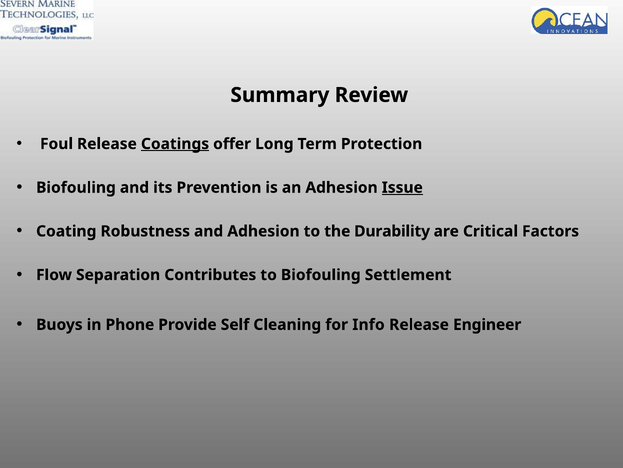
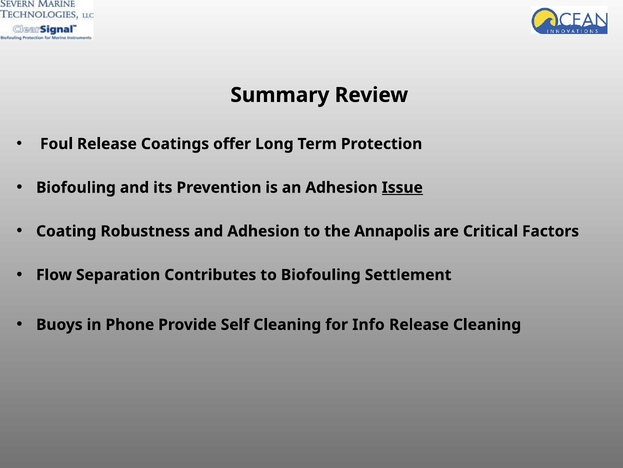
Coatings underline: present -> none (175, 144)
Durability: Durability -> Annapolis (392, 231)
Release Engineer: Engineer -> Cleaning (487, 324)
